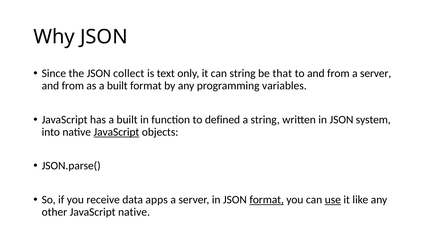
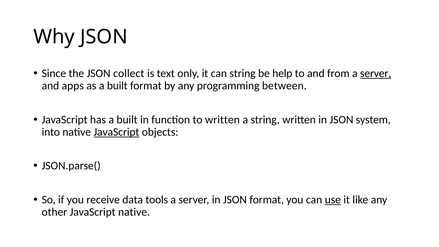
that: that -> help (282, 73)
server underline: none -> present (376, 73)
from: from -> apps (73, 86)
variables: variables -> between (284, 86)
to defined: defined -> written (222, 120)
apps: apps -> tools (157, 200)
format underline: present -> none (267, 200)
